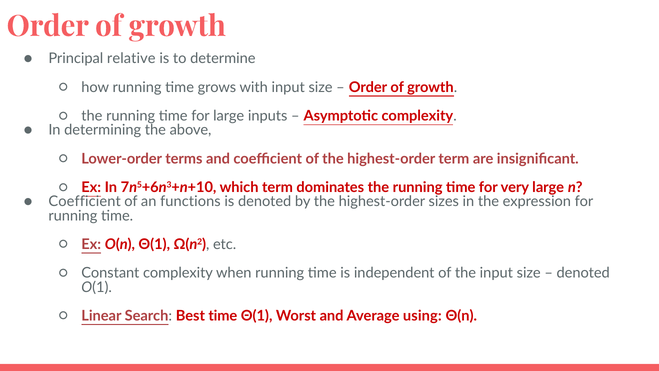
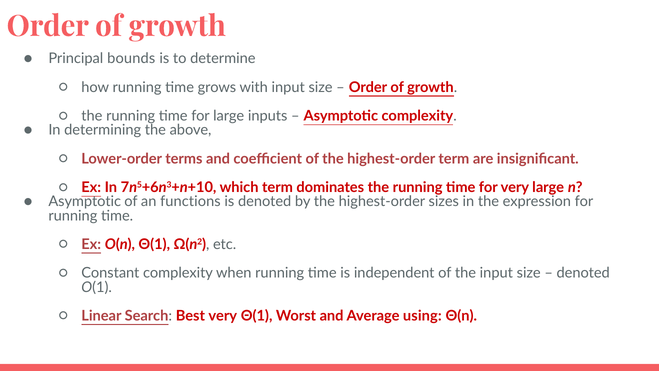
relative: relative -> bounds (131, 59)
Coefficient: Coefficient -> Asymptotic (85, 201)
Best time: time -> very (223, 316)
